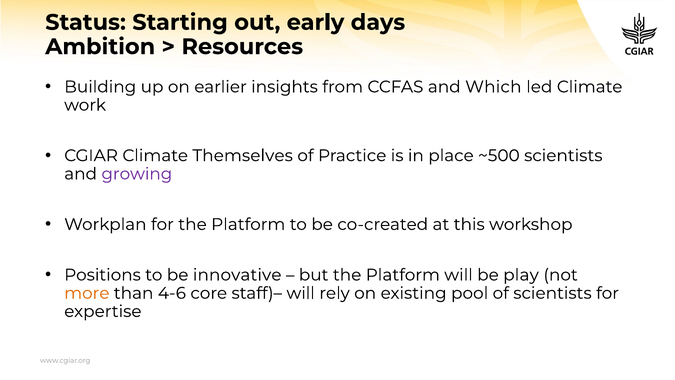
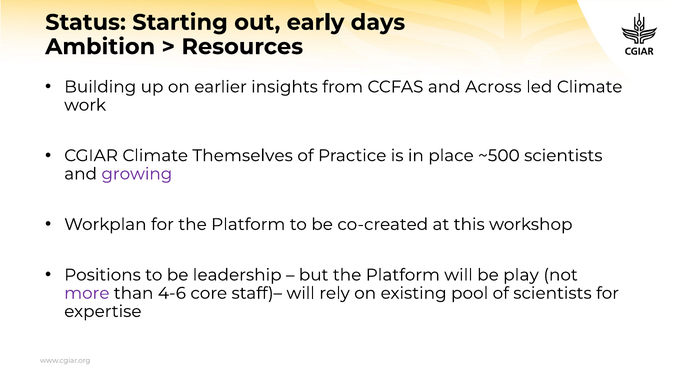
Which: Which -> Across (493, 87)
innovative: innovative -> leadership (237, 275)
more colour: orange -> purple (87, 293)
